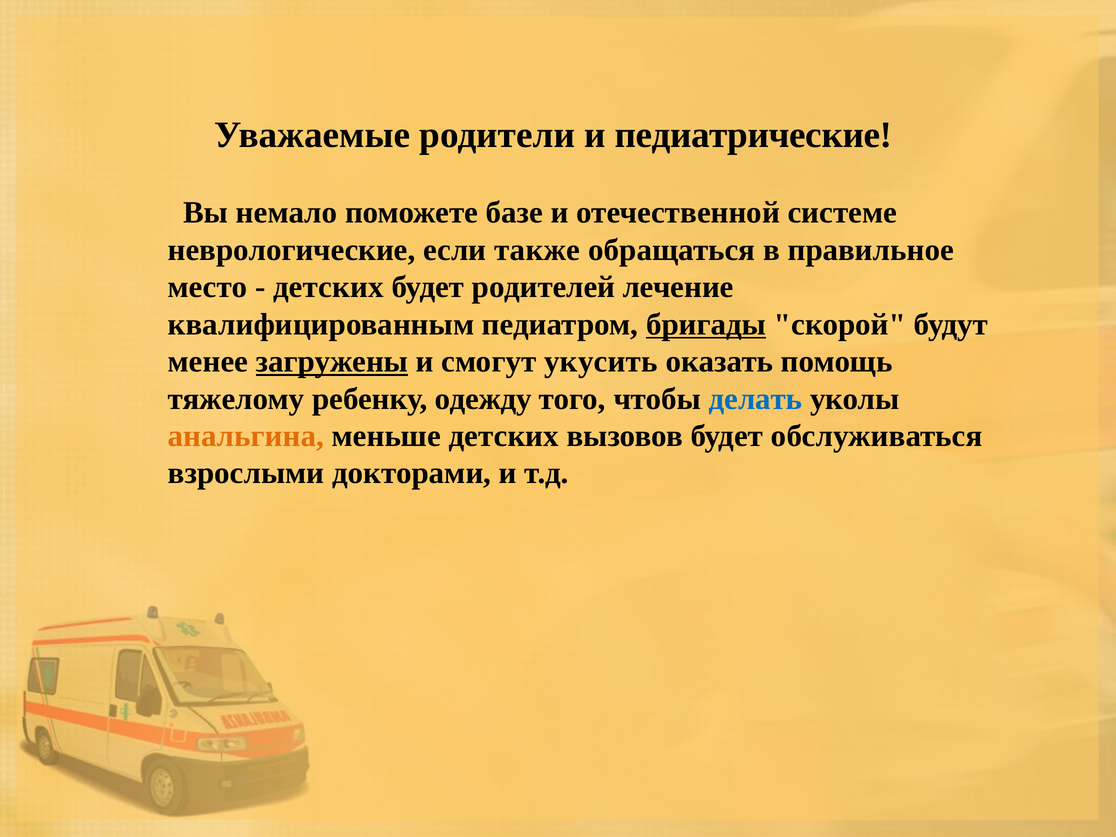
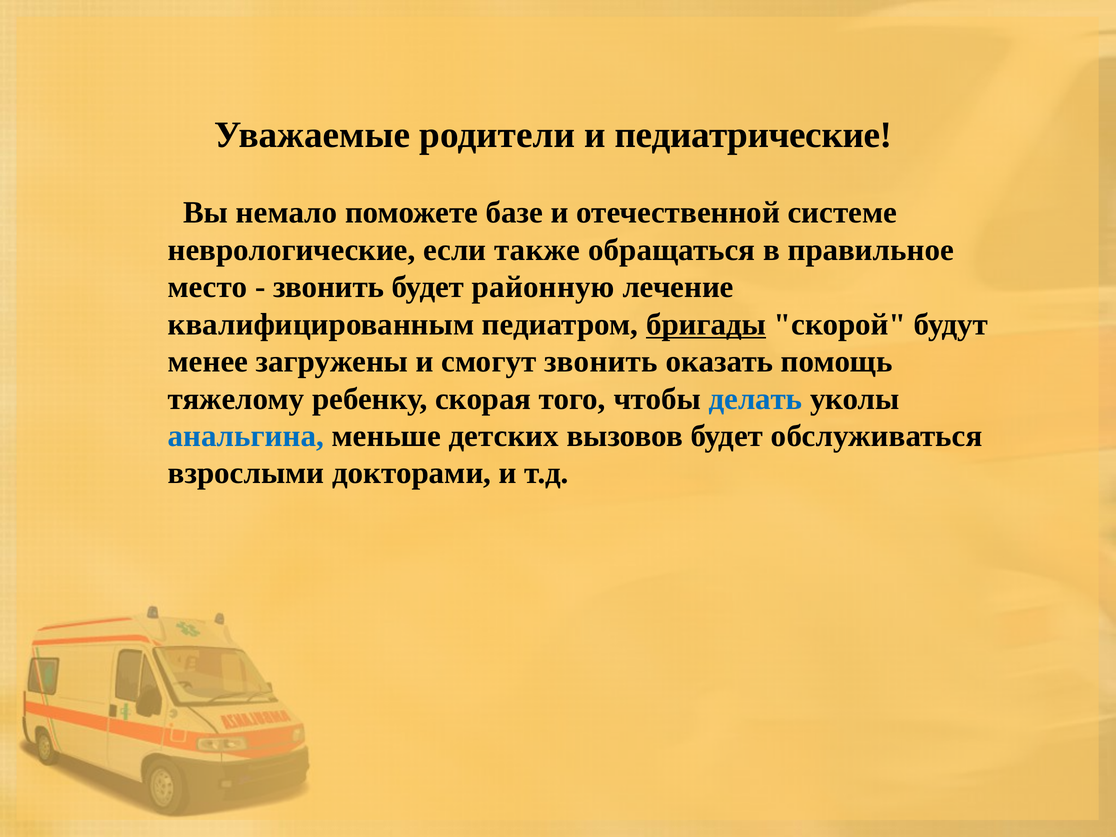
детских: детских -> звонить (328, 287)
родителей: родителей -> районную (543, 287)
загружены underline: present -> none (332, 362)
смогут укусить: укусить -> звонить (601, 362)
одежду: одежду -> скорая (483, 399)
анальгина colour: orange -> blue (246, 436)
